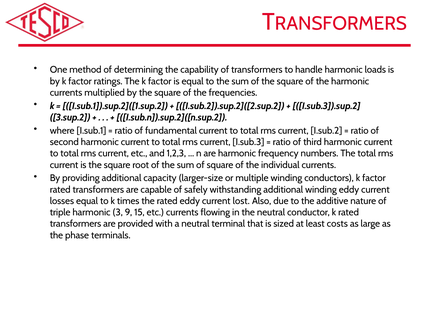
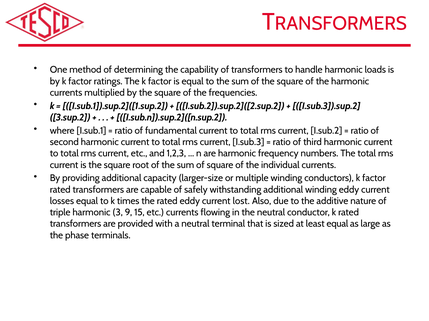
least costs: costs -> equal (337, 224)
